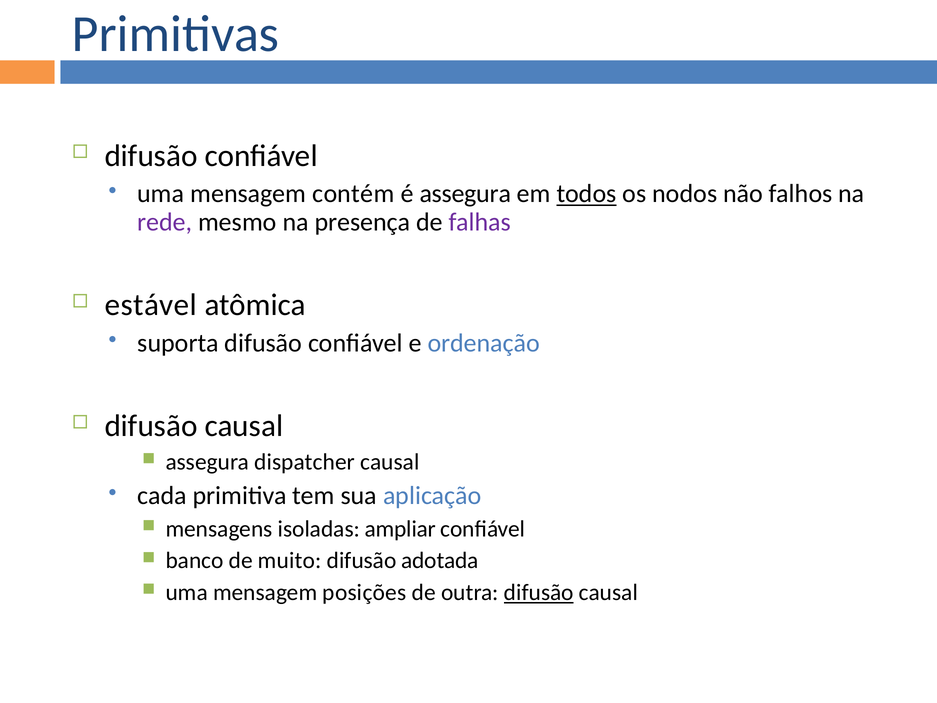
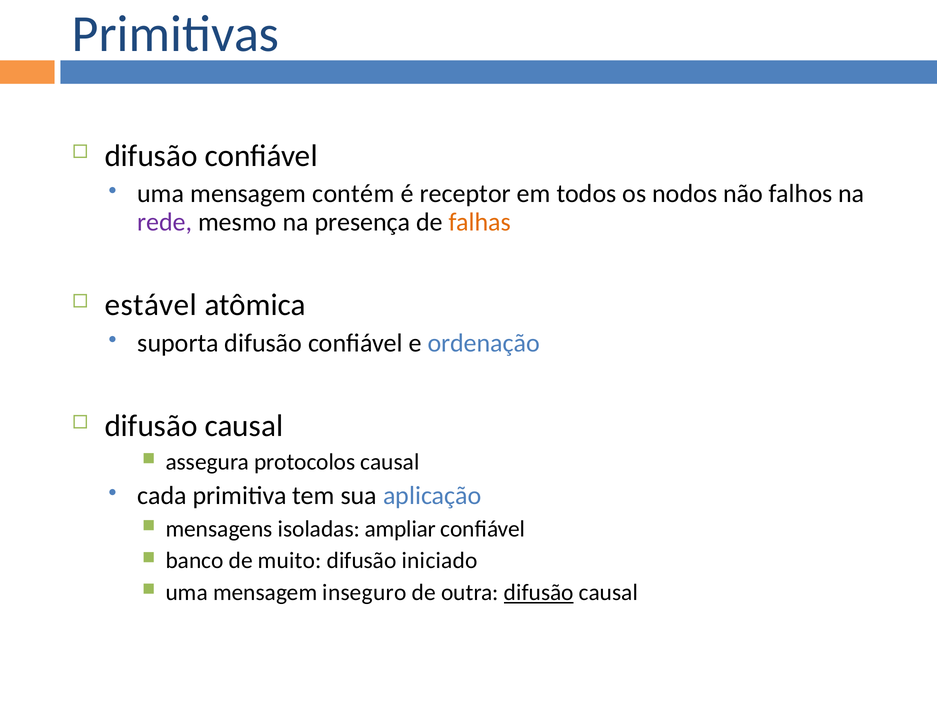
é assegura: assegura -> receptor (465, 194)
todos underline: present -> none (587, 194)
falhas colour: purple -> orange (480, 222)
dispatcher: dispatcher -> protocolos (305, 462)
adotada: adotada -> iniciado (440, 561)
posições: posições -> inseguro (364, 592)
